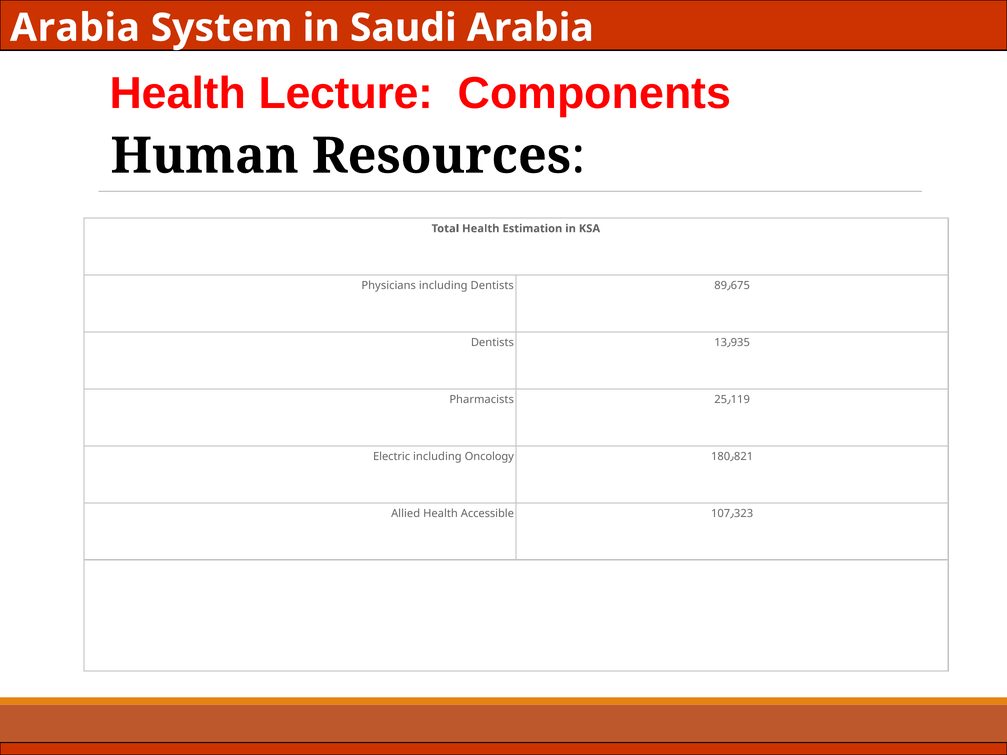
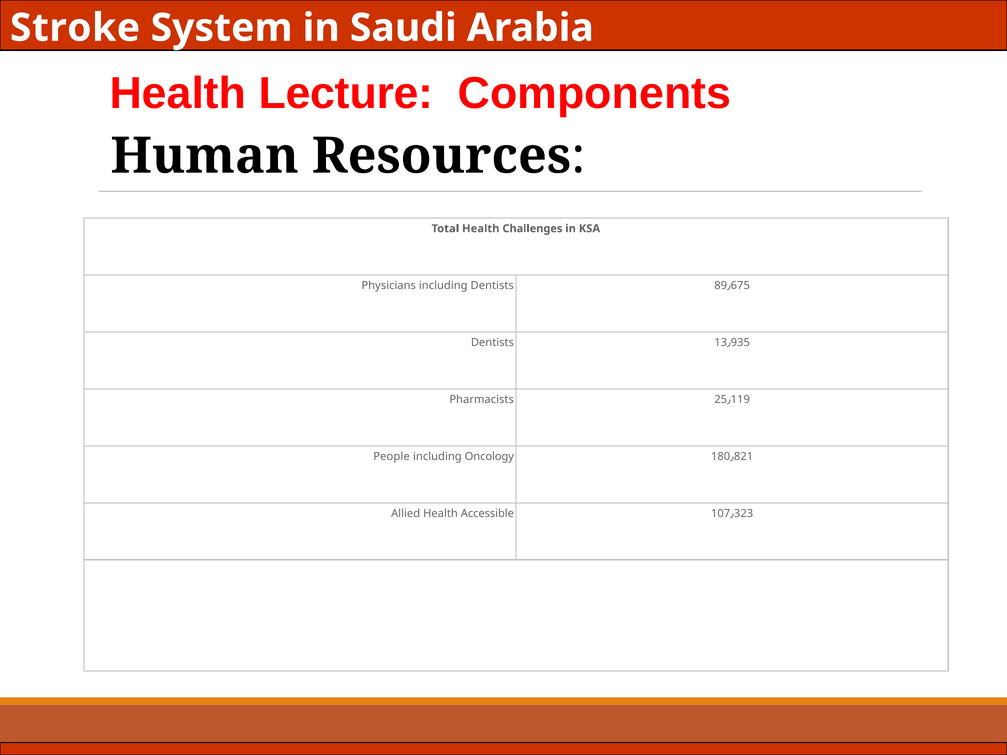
Arabia: Arabia -> Stroke (75, 28)
Estimation: Estimation -> Challenges (532, 229)
Electric: Electric -> People (392, 457)
